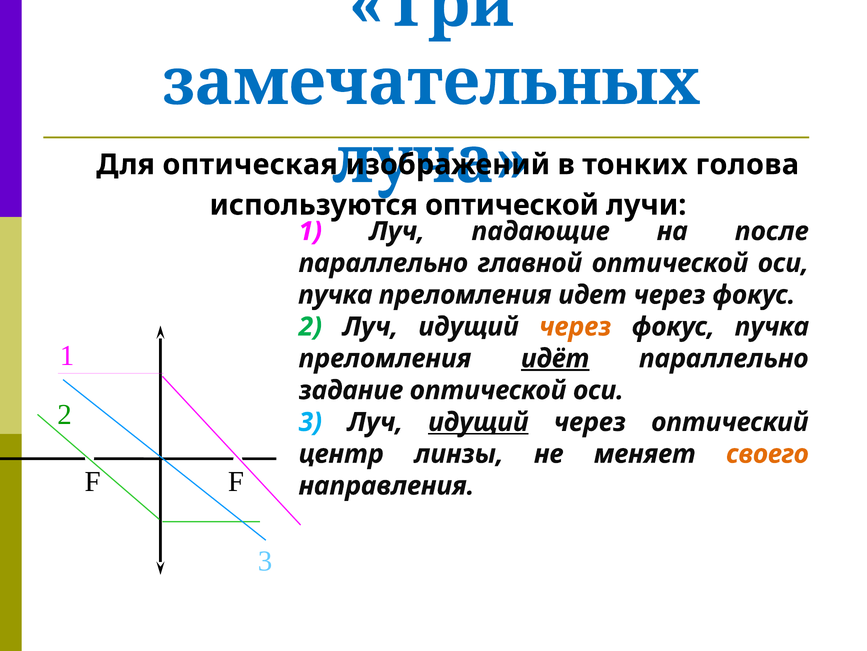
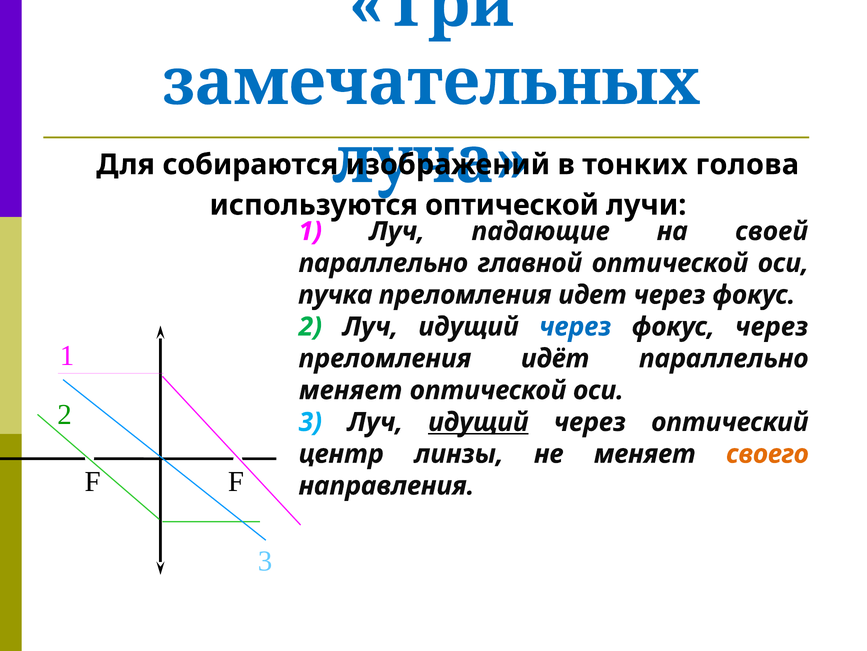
оптическая: оптическая -> собираются (250, 164)
после: после -> своей (772, 231)
через colour: orange -> blue (575, 326)
фокус пучка: пучка -> через (772, 326)
идёт underline: present -> none (555, 358)
задание: задание -> меняет (351, 390)
